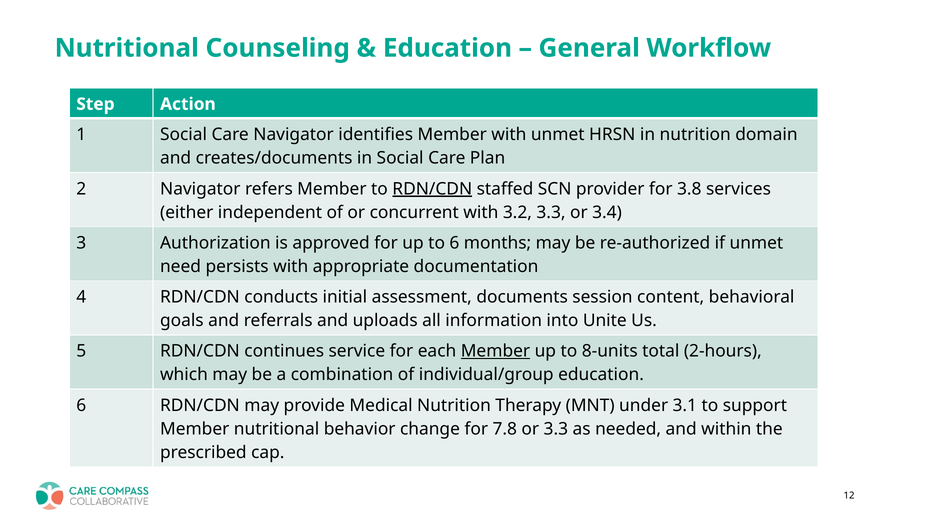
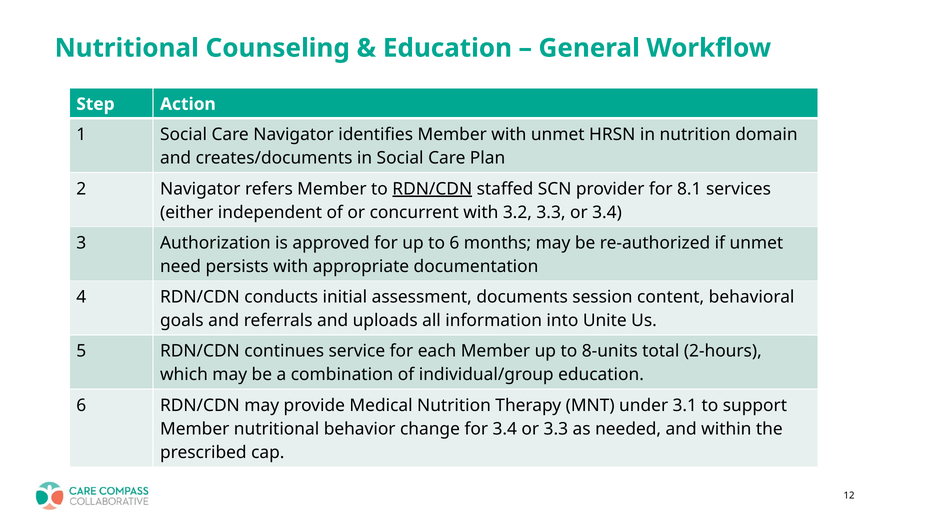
3.8: 3.8 -> 8.1 (689, 189)
Member underline: present -> none (495, 351)
for 7.8: 7.8 -> 3.4 (505, 429)
